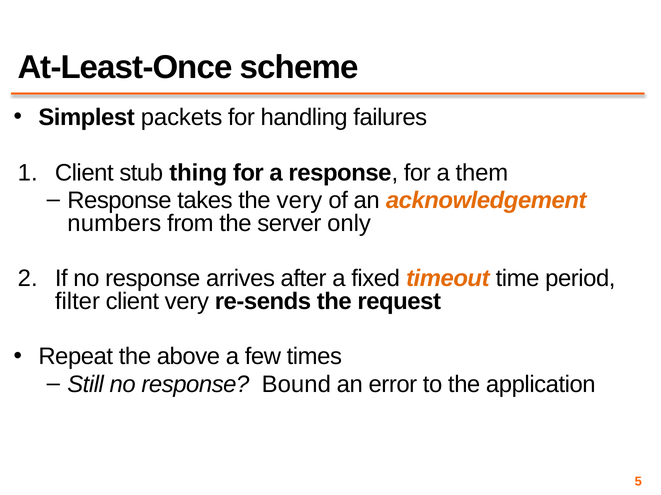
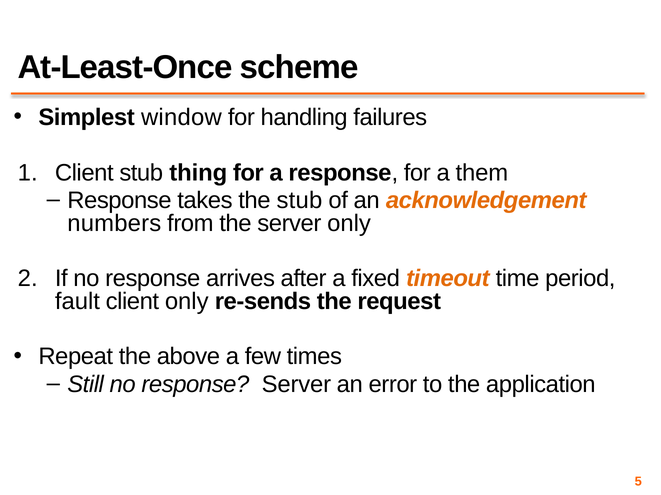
packets: packets -> window (181, 118)
the very: very -> stub (299, 201)
filter: filter -> fault (77, 302)
client very: very -> only (187, 302)
response Bound: Bound -> Server (296, 385)
